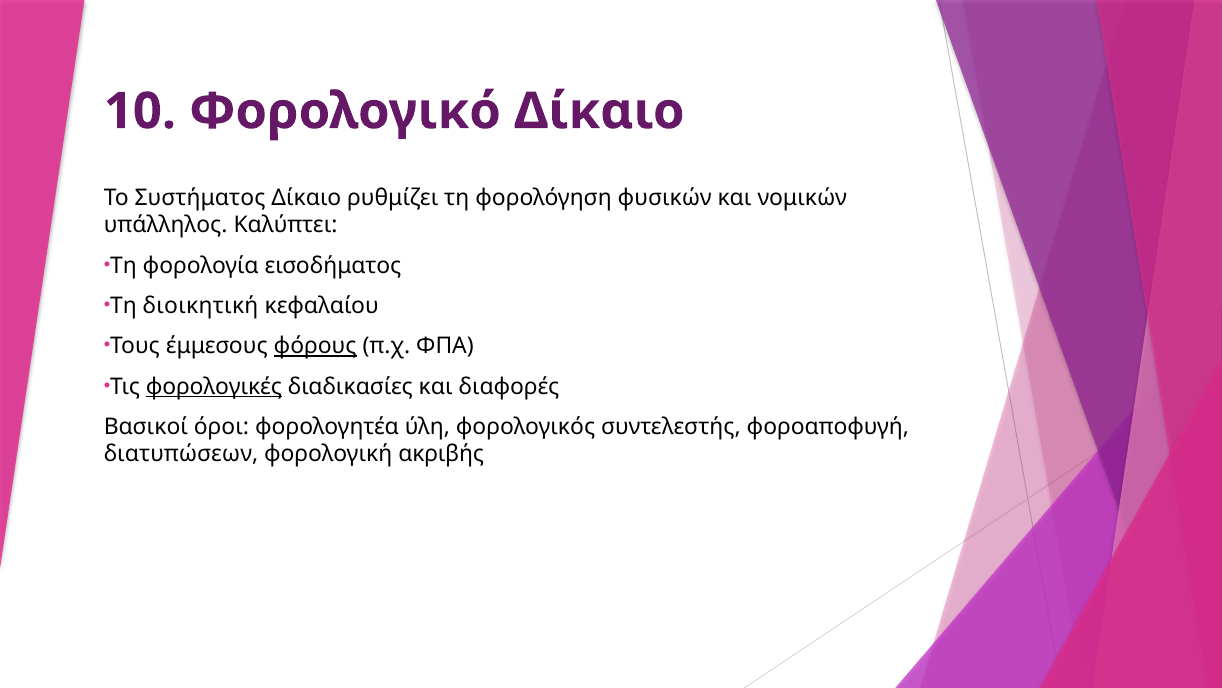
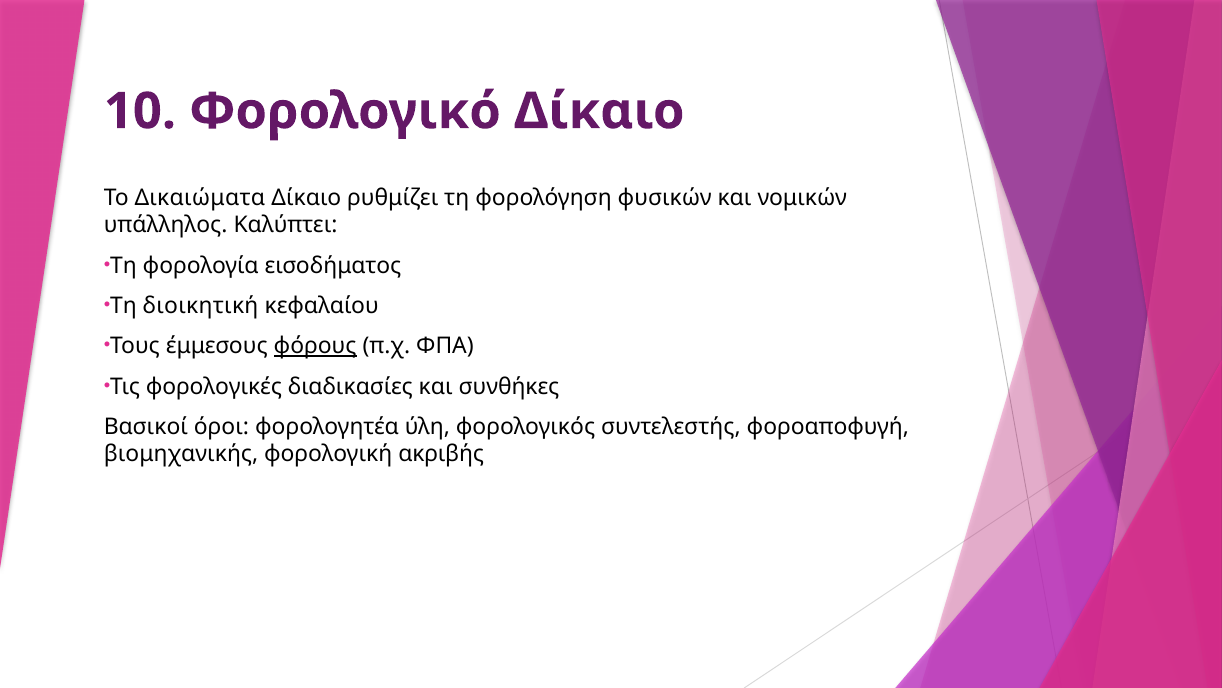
Συστήματος: Συστήματος -> Δικαιώματα (200, 198)
φορολογικές underline: present -> none (214, 386)
διαφορές: διαφορές -> συνθήκες (509, 386)
διατυπώσεων: διατυπώσεων -> βιομηχανικής (181, 454)
